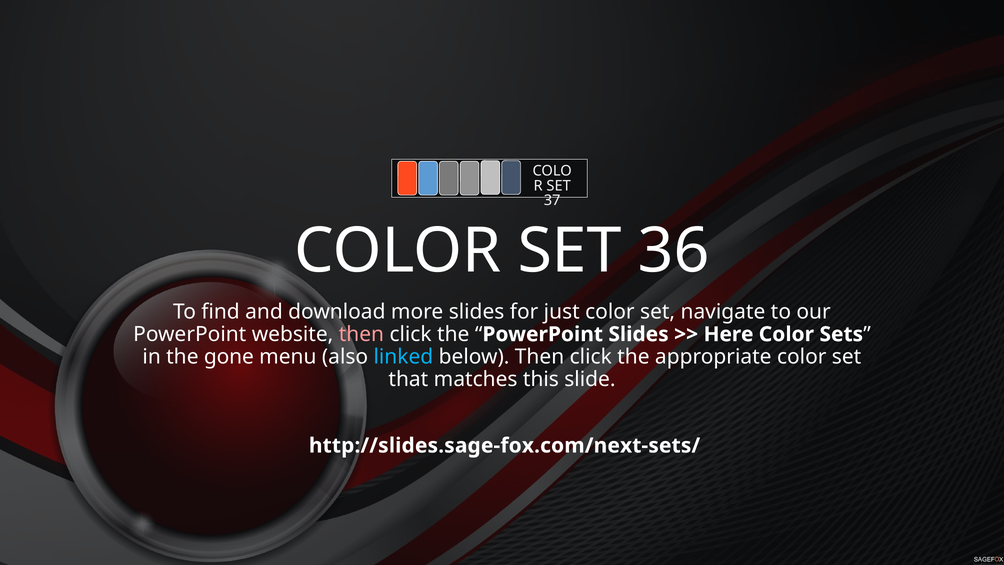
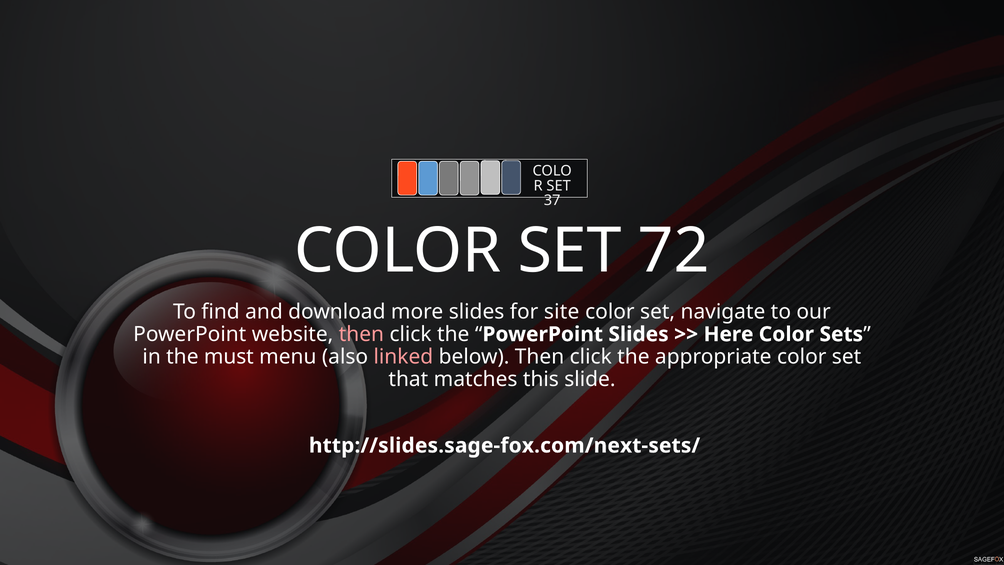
36: 36 -> 72 (674, 251)
just: just -> site (562, 312)
gone: gone -> must (229, 357)
linked colour: light blue -> pink (403, 357)
